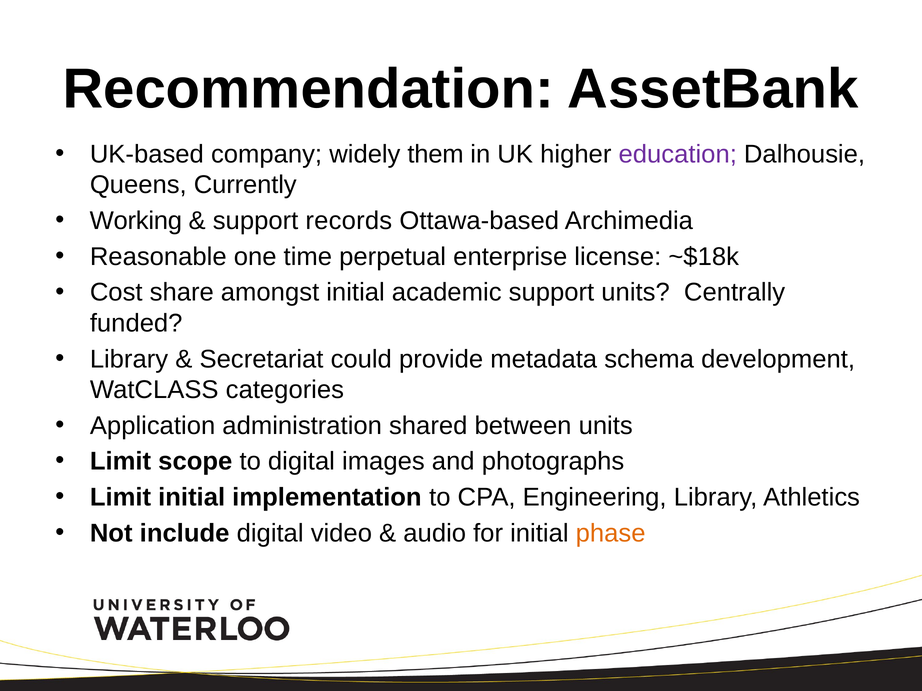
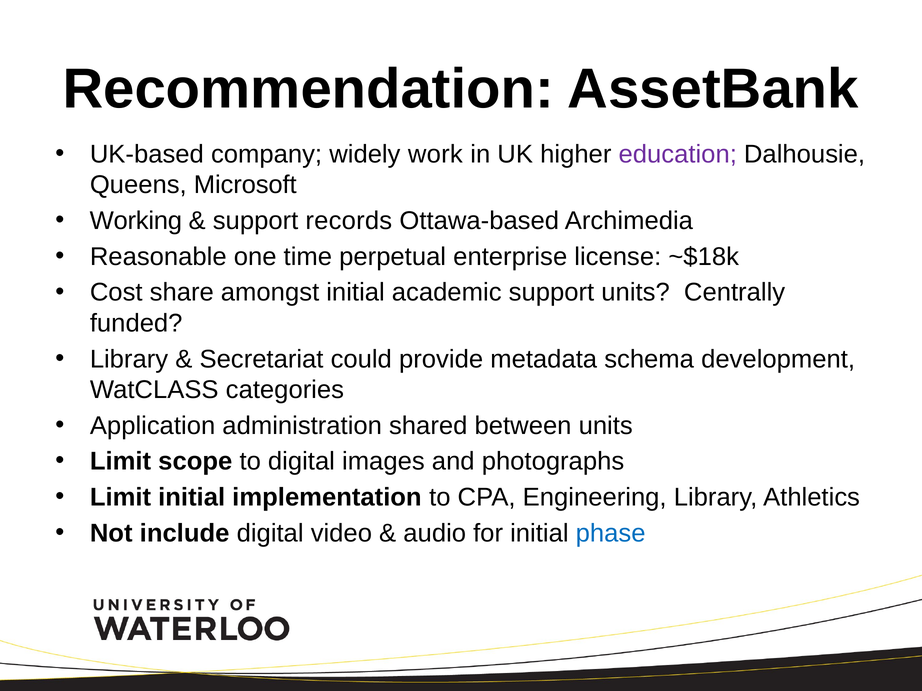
them: them -> work (435, 154)
Currently: Currently -> Microsoft (245, 185)
phase colour: orange -> blue (611, 534)
